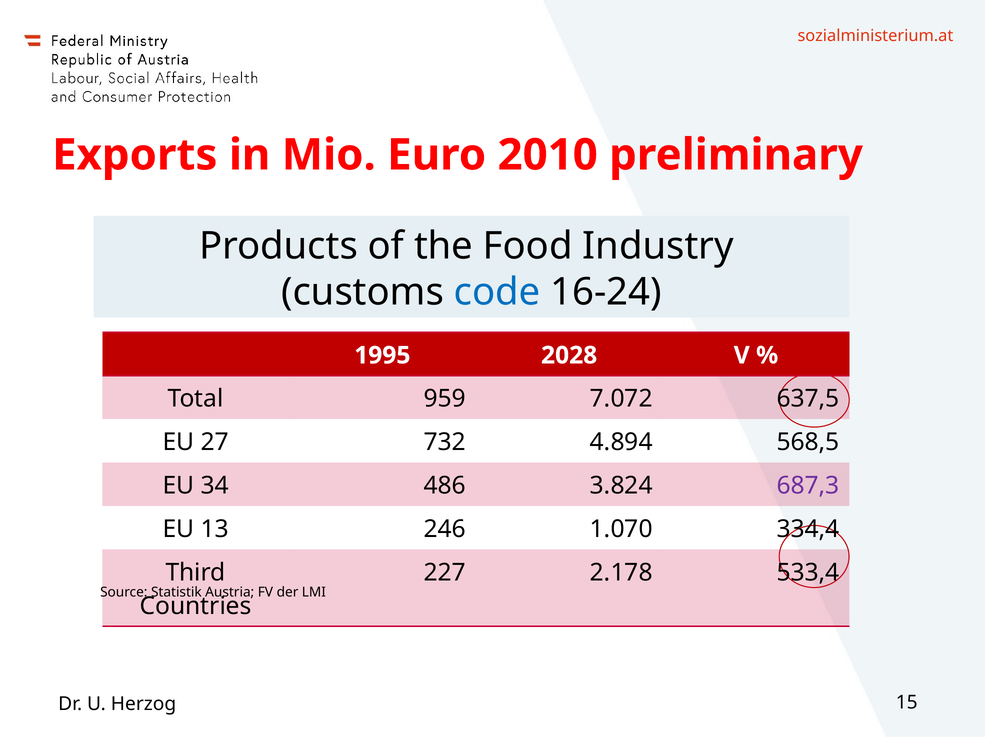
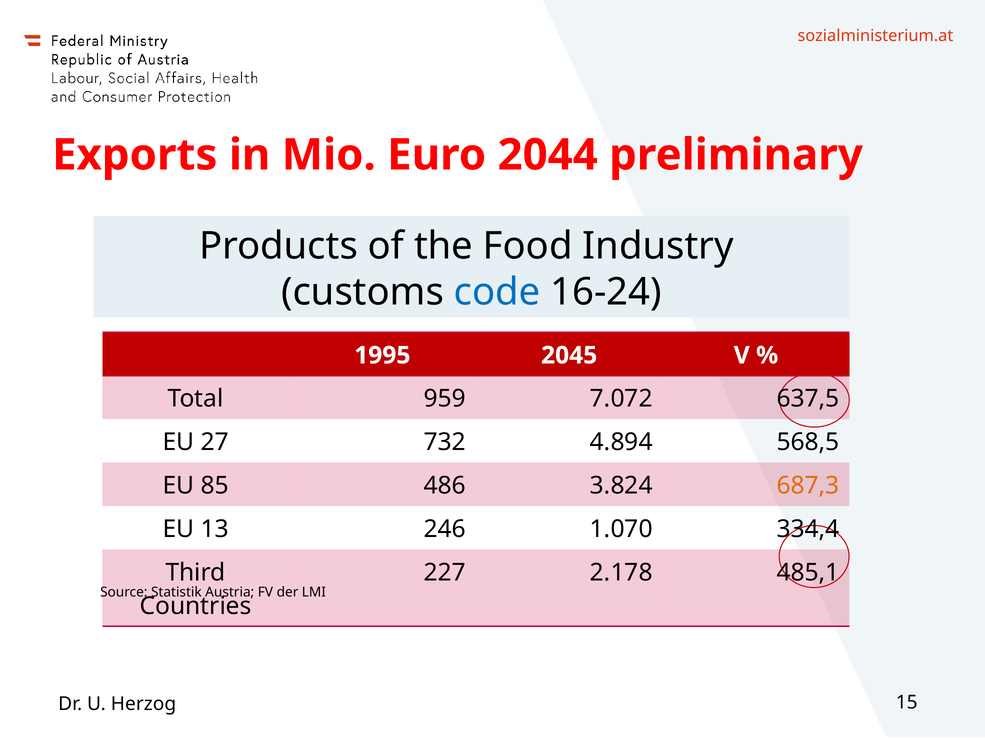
2010: 2010 -> 2044 (548, 155)
2028: 2028 -> 2045 (569, 355)
34: 34 -> 85 (215, 485)
687,3 colour: purple -> orange (808, 485)
533,4: 533,4 -> 485,1 (808, 572)
